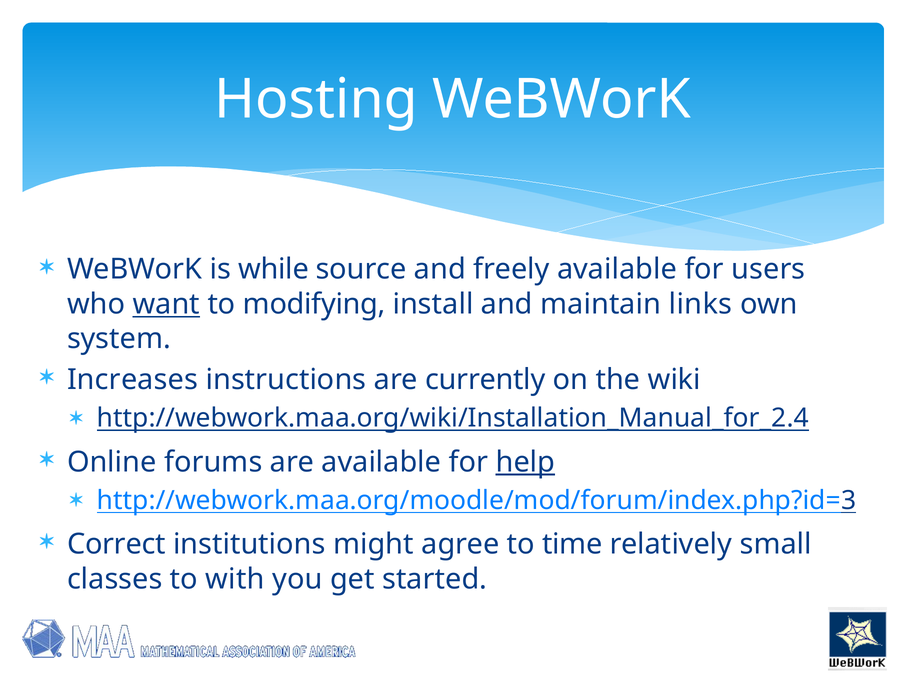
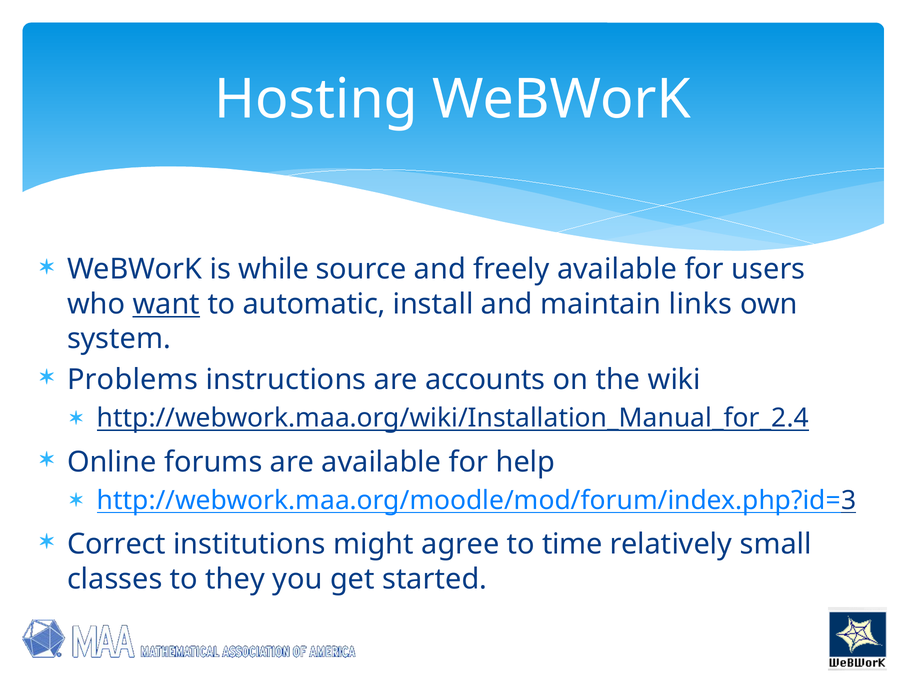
modifying: modifying -> automatic (314, 304)
Increases: Increases -> Problems (133, 379)
currently: currently -> accounts (485, 379)
help underline: present -> none (525, 462)
with: with -> they (235, 579)
